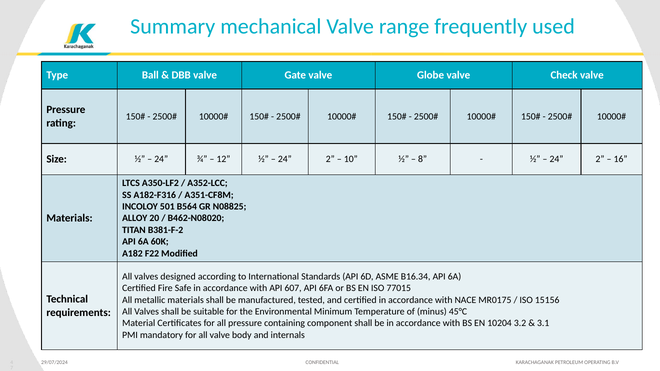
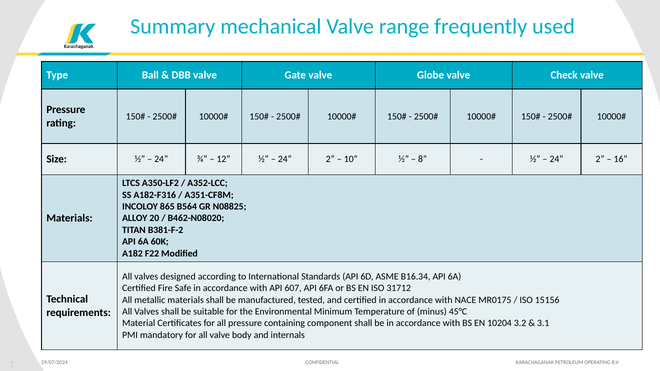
501: 501 -> 865 (167, 207)
77015: 77015 -> 31712 (399, 288)
